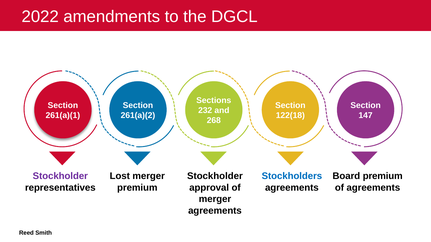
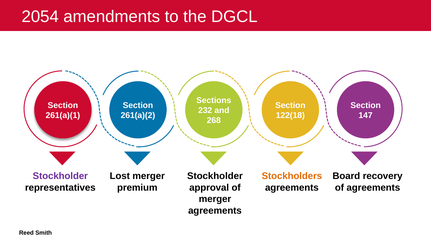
2022: 2022 -> 2054 (40, 17)
Stockholders colour: blue -> orange (292, 176)
Board premium: premium -> recovery (383, 176)
